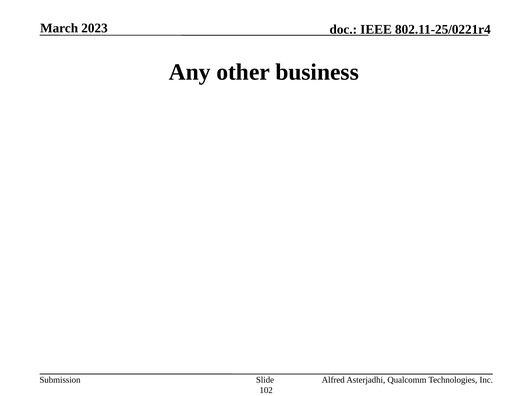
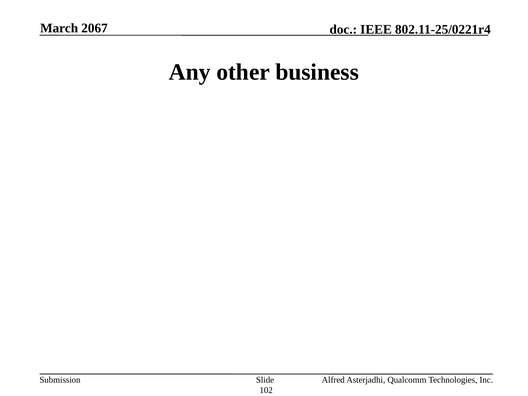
2023: 2023 -> 2067 (95, 28)
